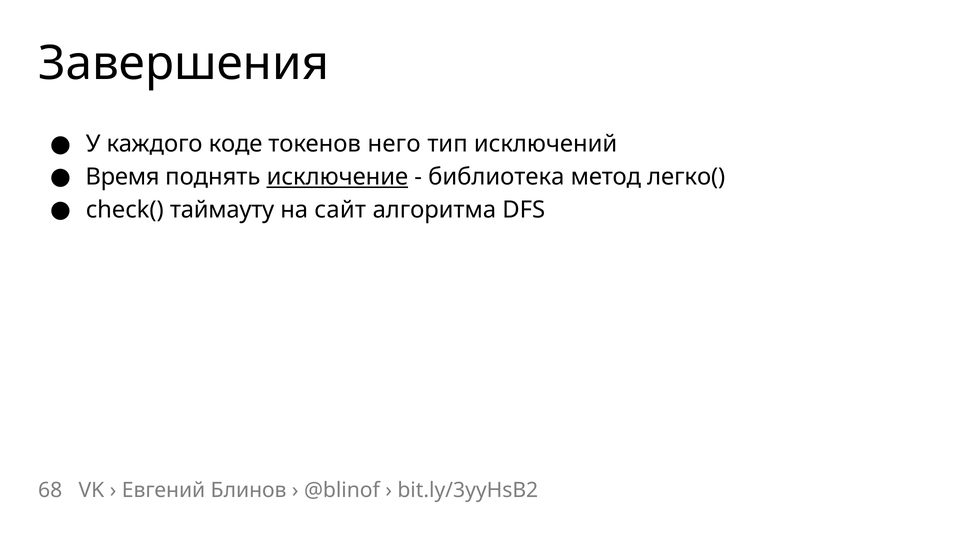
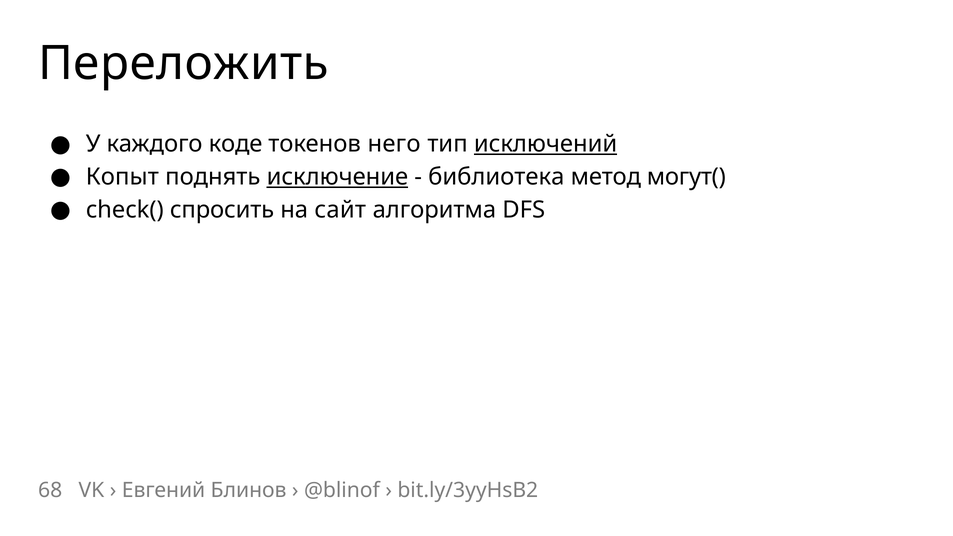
Завершения: Завершения -> Переложить (183, 64)
исключений underline: none -> present (546, 144)
Время: Время -> Копыт (122, 177)
легко(: легко( -> могут( (686, 177)
таймауту: таймауту -> спросить (222, 210)
